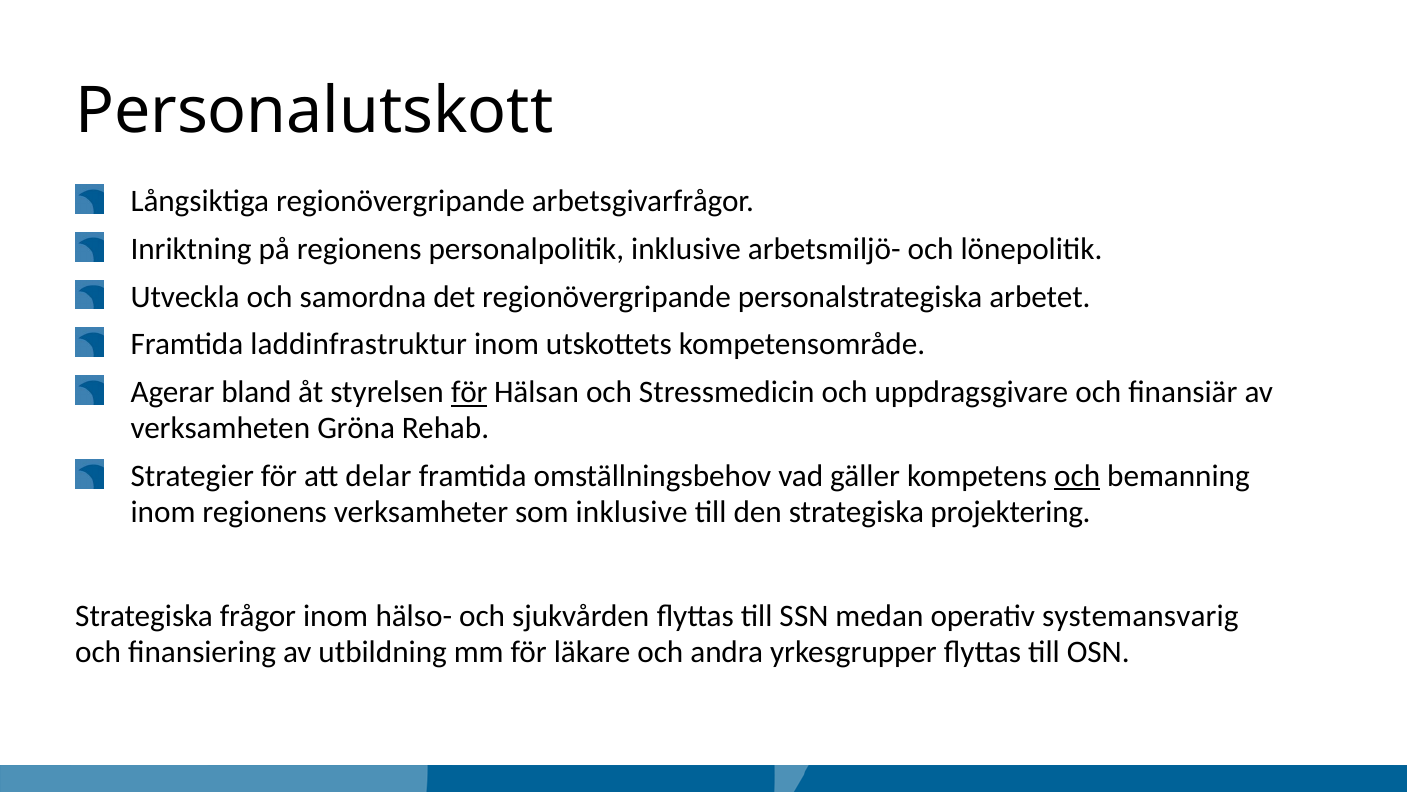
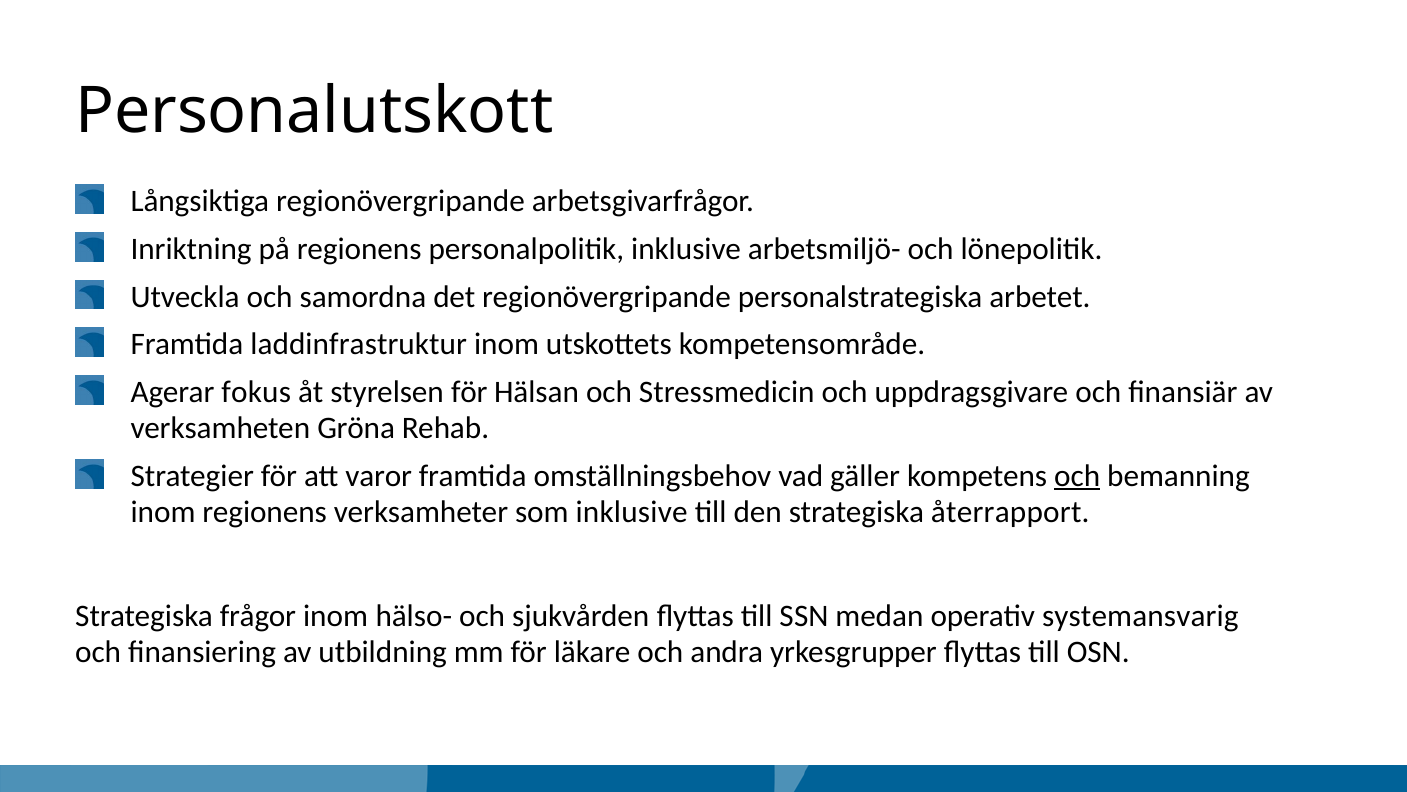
bland: bland -> fokus (256, 392)
för underline: present -> none (469, 392)
delar: delar -> varor (379, 476)
projektering: projektering -> återrapport (1010, 512)
